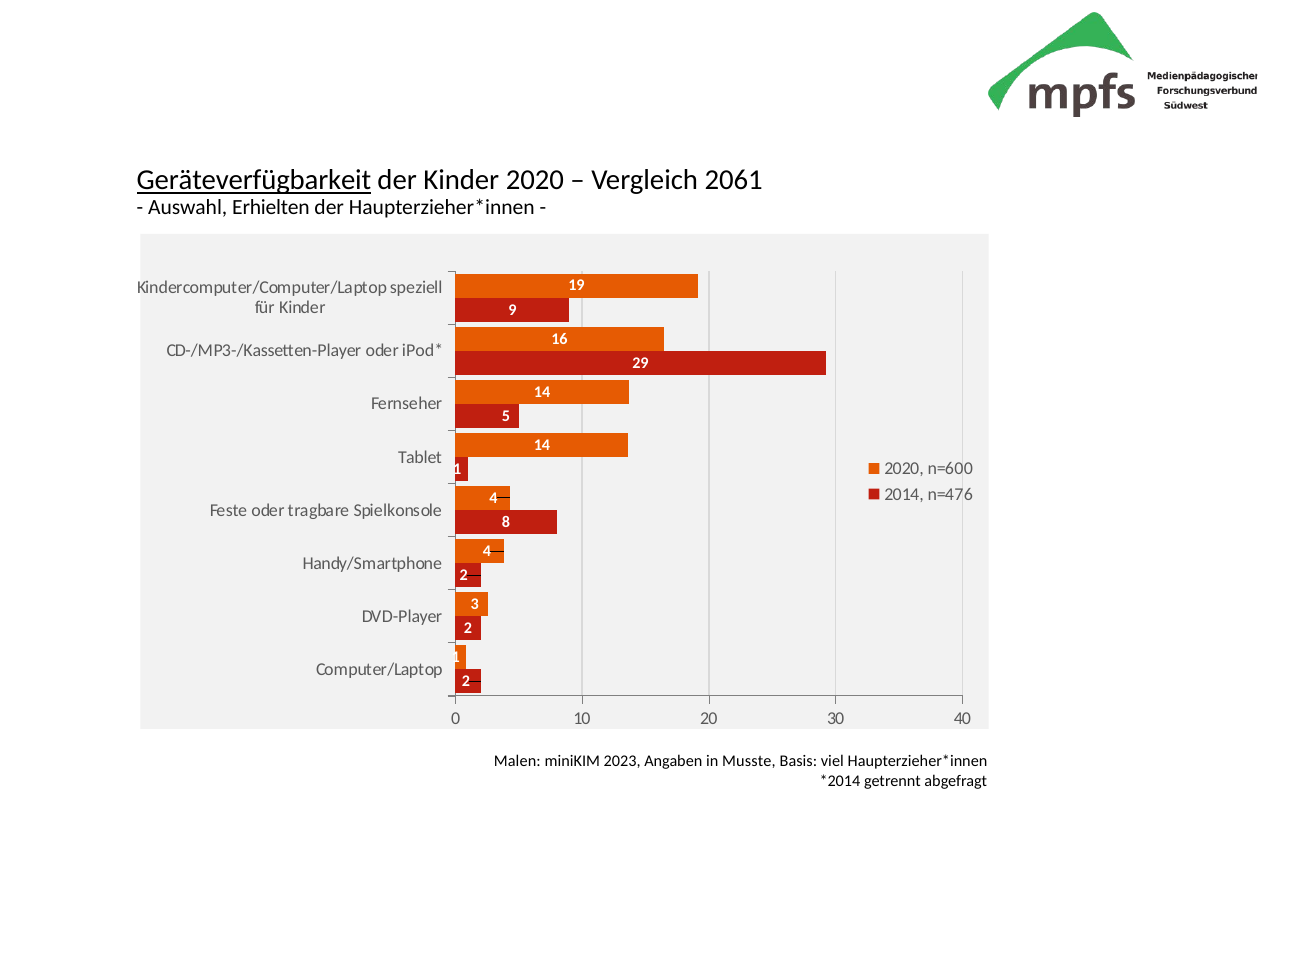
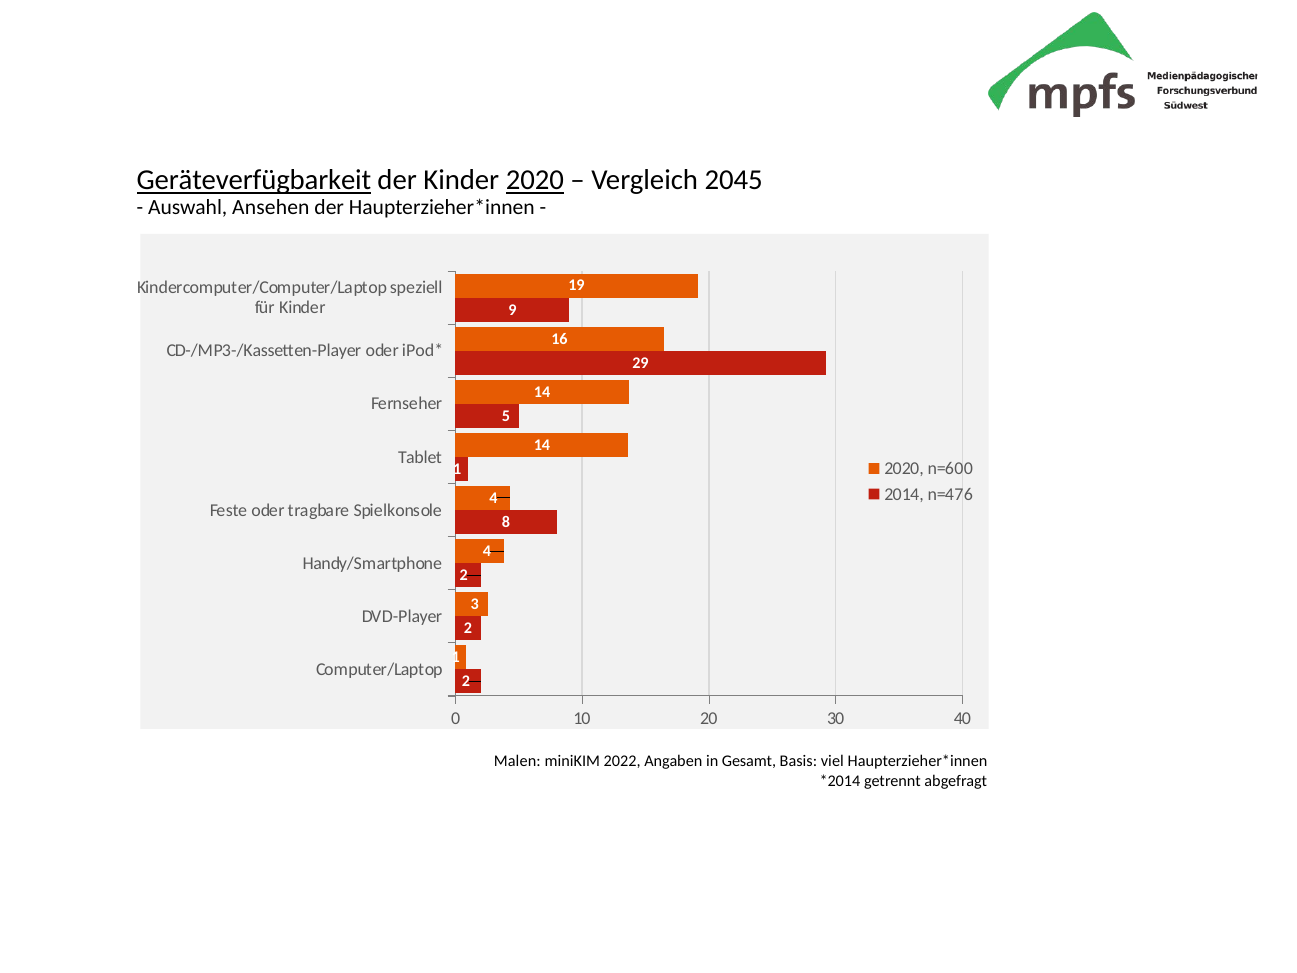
2020 underline: none -> present (535, 180)
2061: 2061 -> 2045 (734, 180)
Erhielten: Erhielten -> Ansehen (271, 208)
2023: 2023 -> 2022 (622, 761)
Musste: Musste -> Gesamt (749, 761)
